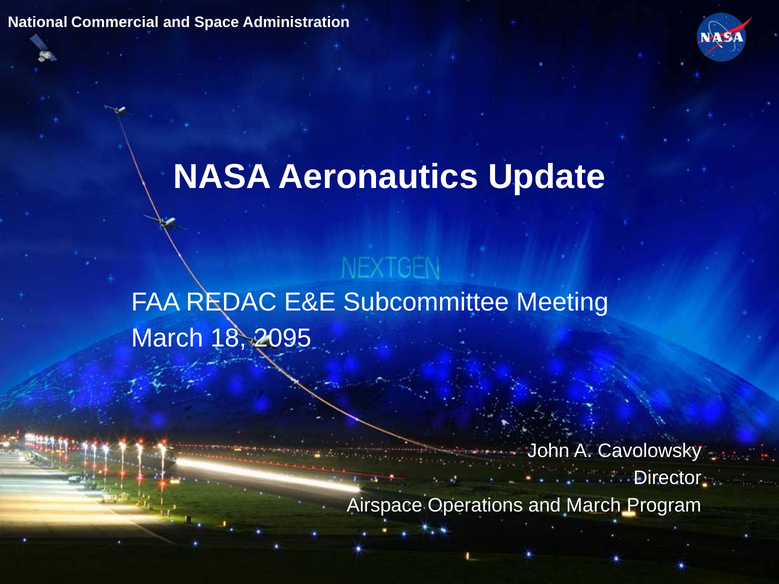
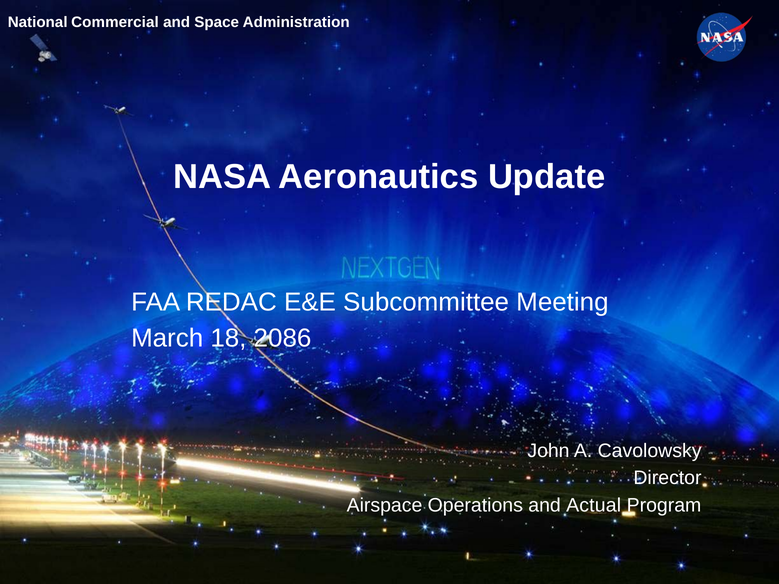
2095: 2095 -> 2086 (283, 338)
and March: March -> Actual (594, 506)
